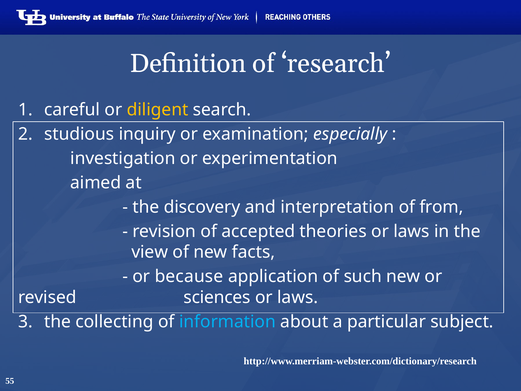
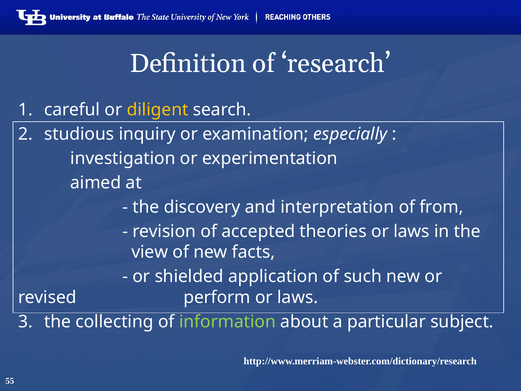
because: because -> shielded (189, 276)
sciences: sciences -> perform (217, 297)
information colour: light blue -> light green (227, 322)
